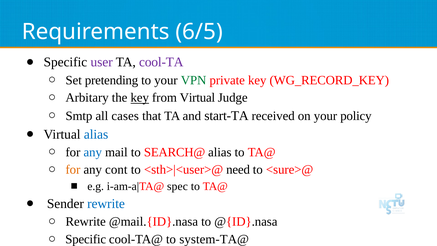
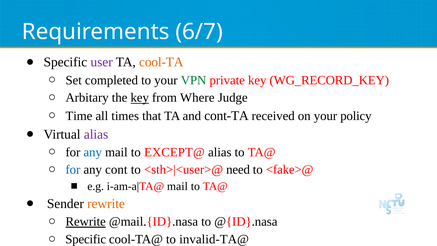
6/5: 6/5 -> 6/7 (199, 32)
cool-TA colour: purple -> orange (161, 62)
pretending: pretending -> completed (111, 80)
from Virtual: Virtual -> Where (197, 98)
Smtp: Smtp -> Time (79, 116)
cases: cases -> times (125, 116)
start-TA: start-TA -> cont-TA (226, 116)
alias colour: blue -> purple (96, 134)
SEARCH@: SEARCH@ -> EXCEPT@ (174, 152)
for colour: orange -> blue (73, 170)
<sure>@: <sure>@ -> <fake>@ (290, 170)
spec: spec -> mail (177, 186)
rewrite colour: blue -> orange (106, 204)
Rewrite underline: none -> present (86, 222)
system-TA@: system-TA@ -> invalid-TA@ (214, 239)
